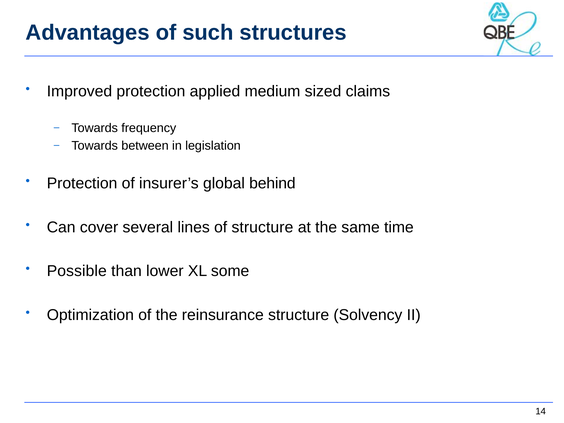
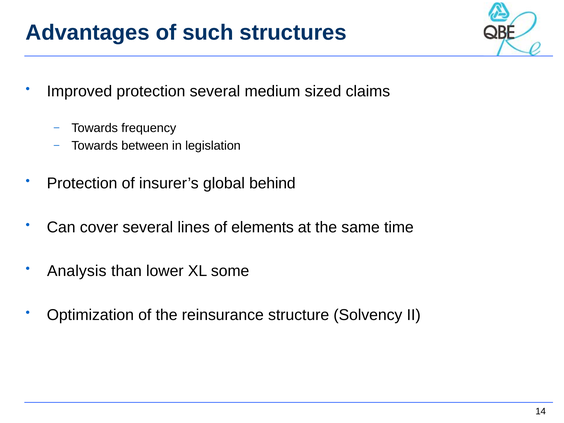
protection applied: applied -> several (215, 91)
of structure: structure -> elements (263, 227)
Possible: Possible -> Analysis (77, 271)
